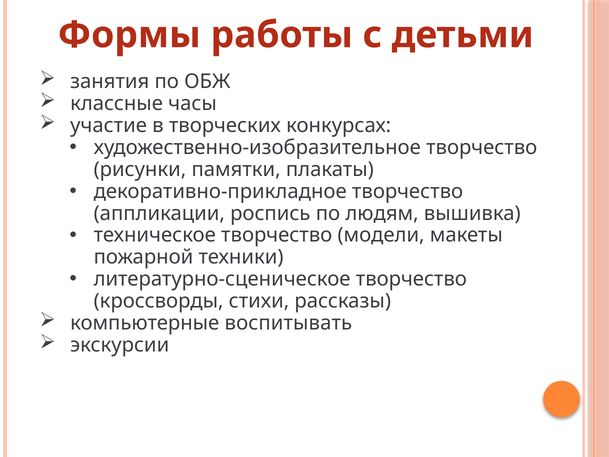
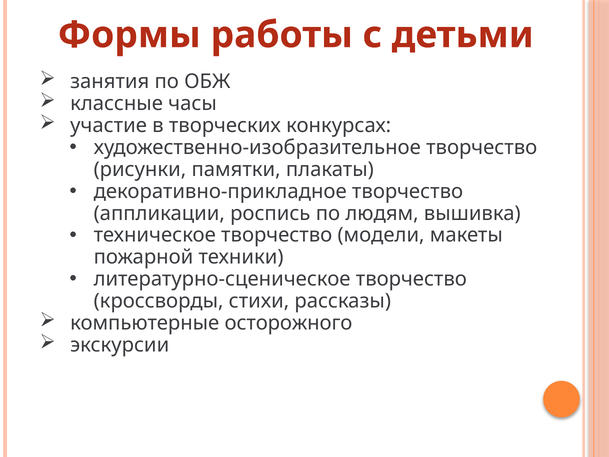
воспитывать: воспитывать -> осторожного (288, 323)
